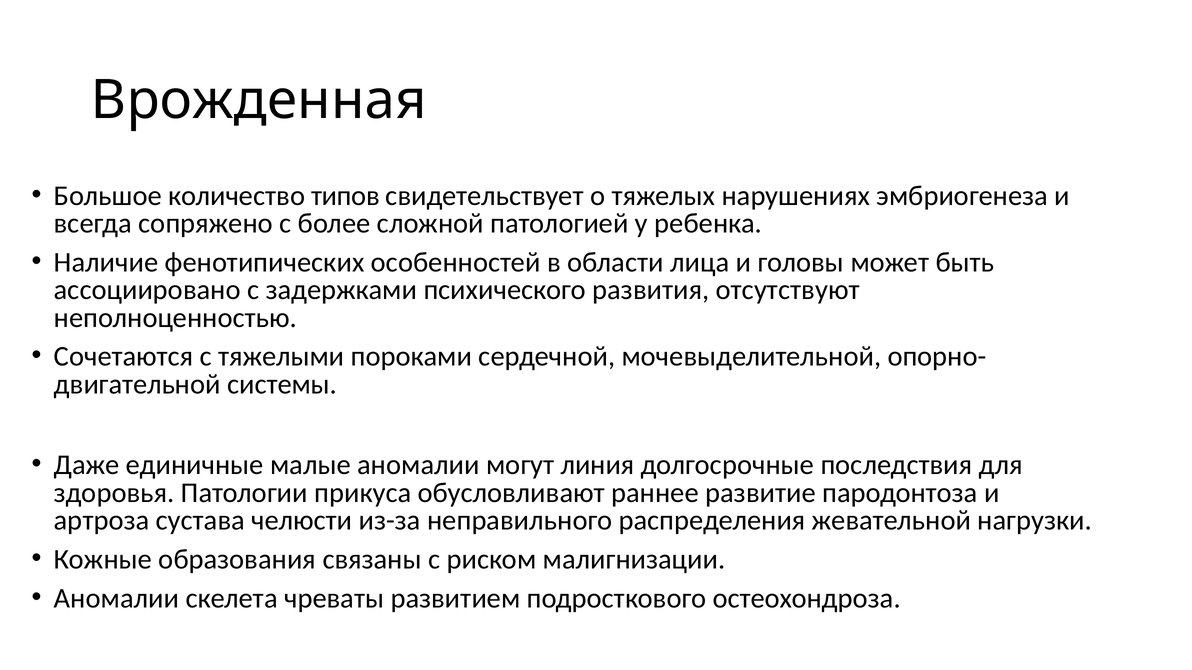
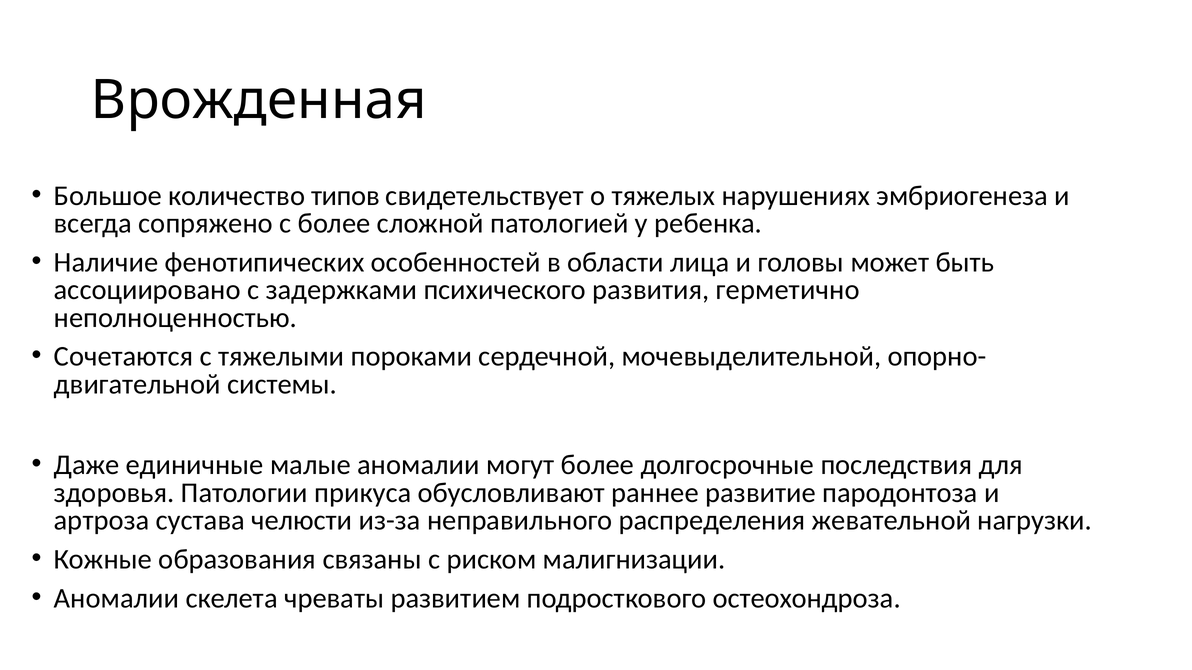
отсутствуют: отсутствуют -> герметично (788, 290)
могут линия: линия -> более (597, 465)
